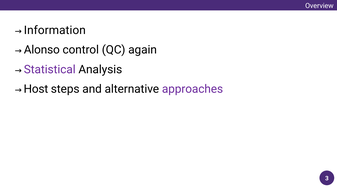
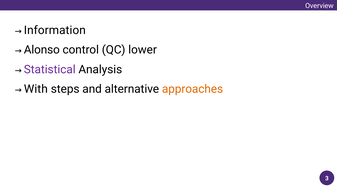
again: again -> lower (143, 50)
Host: Host -> With (36, 89)
approaches colour: purple -> orange (193, 89)
